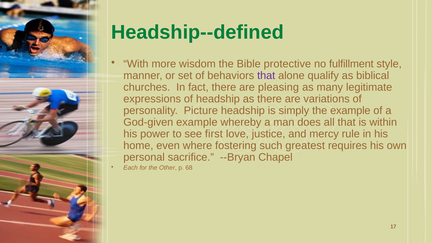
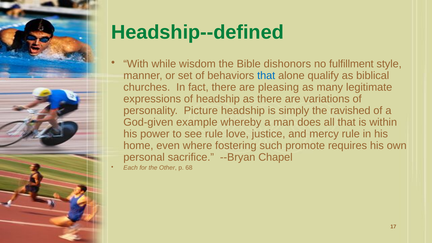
more: more -> while (164, 64)
protective: protective -> dishonors (287, 64)
that colour: purple -> blue (266, 76)
the example: example -> ravished (350, 111)
see first: first -> rule (214, 134)
greatest: greatest -> promote (305, 146)
